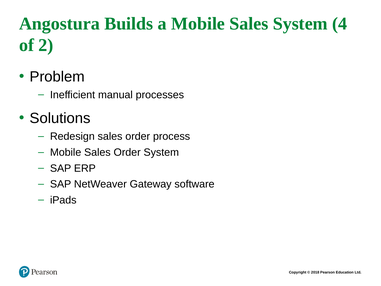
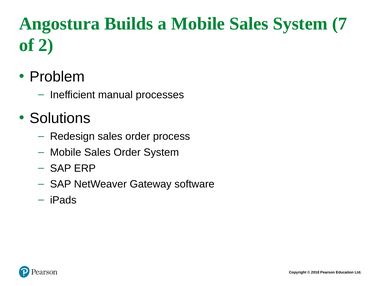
4: 4 -> 7 (340, 24)
